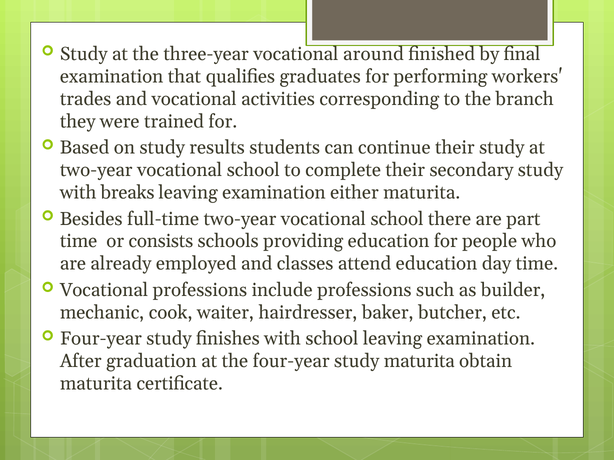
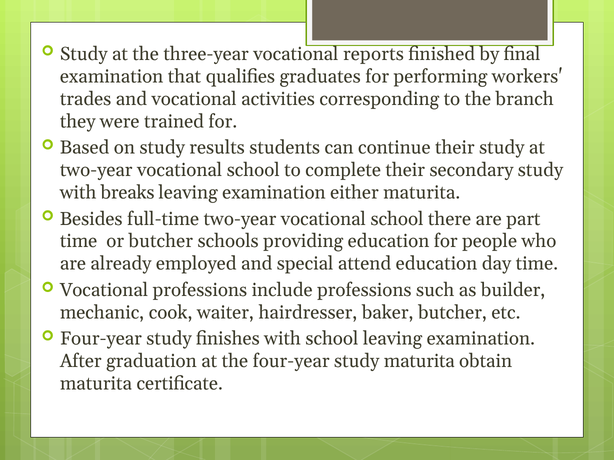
around: around -> reports (373, 54)
or consists: consists -> butcher (161, 242)
classes: classes -> special (305, 264)
